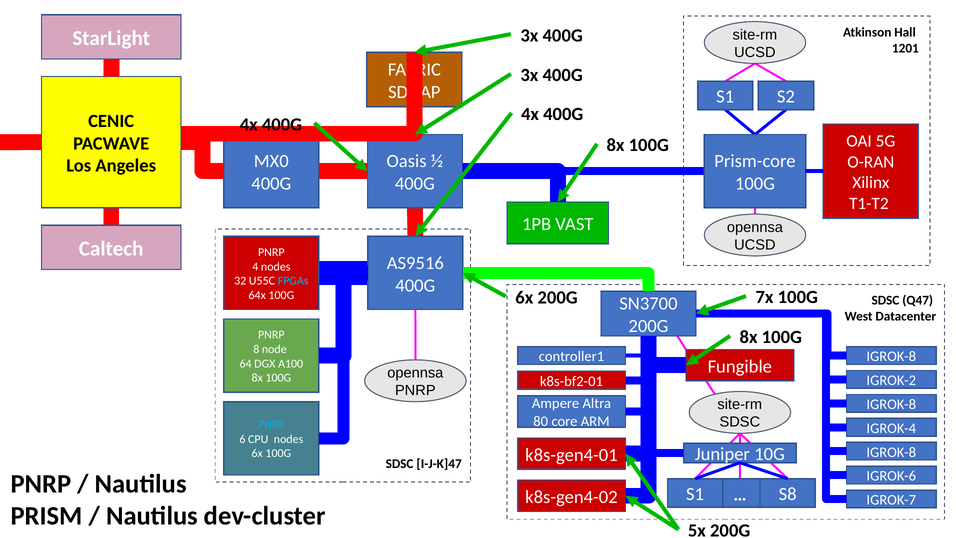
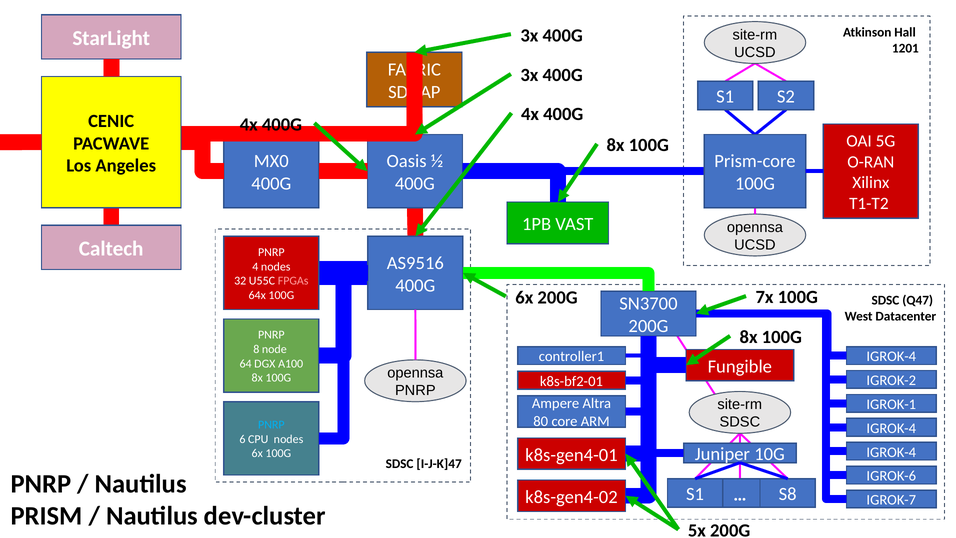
FPGAs colour: light blue -> pink (293, 281)
IGROK-8: IGROK-8 -> IGROK-4 (891, 356)
IGROK-8: IGROK-8 -> IGROK-1 (891, 404)
IGROK-8: IGROK-8 -> IGROK-4 (891, 452)
